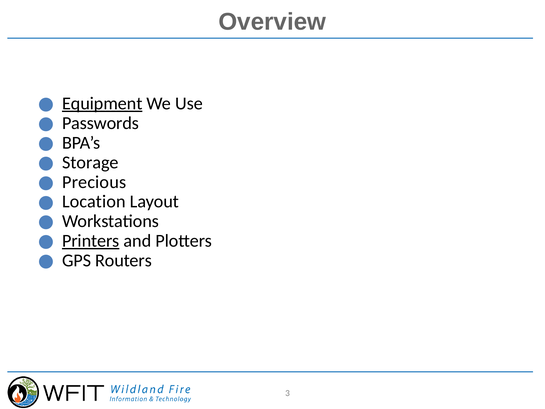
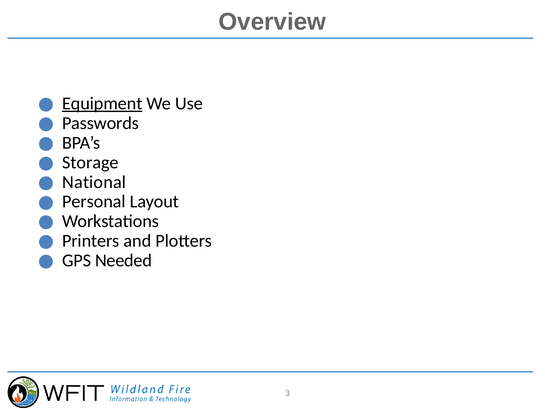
Precious: Precious -> National (94, 182)
Location: Location -> Personal (94, 202)
Printers underline: present -> none (91, 241)
Routers: Routers -> Needed (124, 260)
